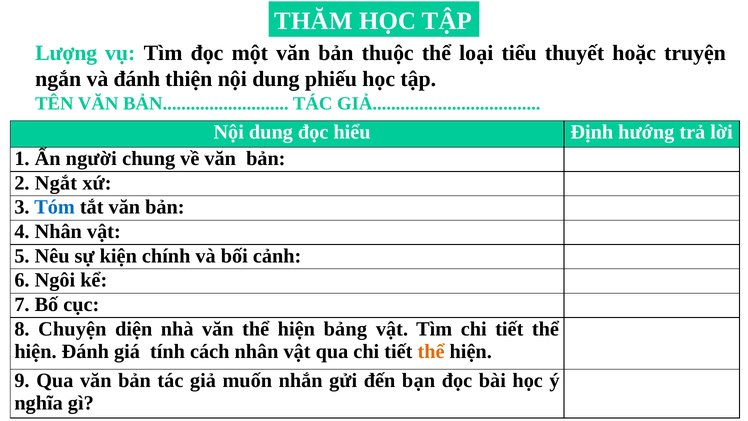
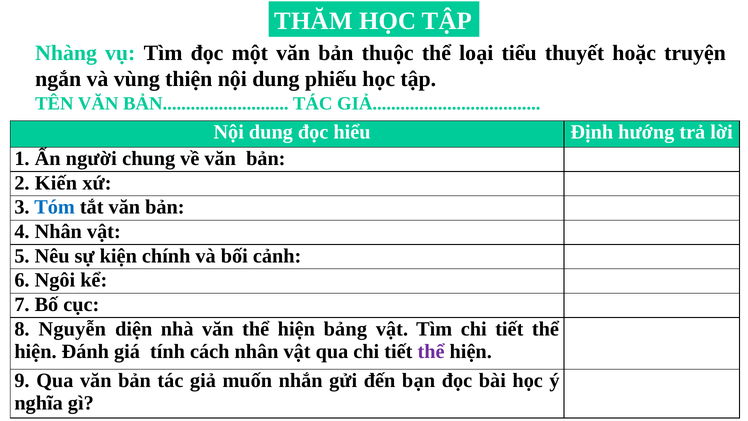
Lượng: Lượng -> Nhàng (66, 53)
và đánh: đánh -> vùng (137, 79)
Ngắt: Ngắt -> Kiến (56, 183)
Chuyện: Chuyện -> Nguyễn (72, 329)
thể colour: orange -> purple (431, 351)
